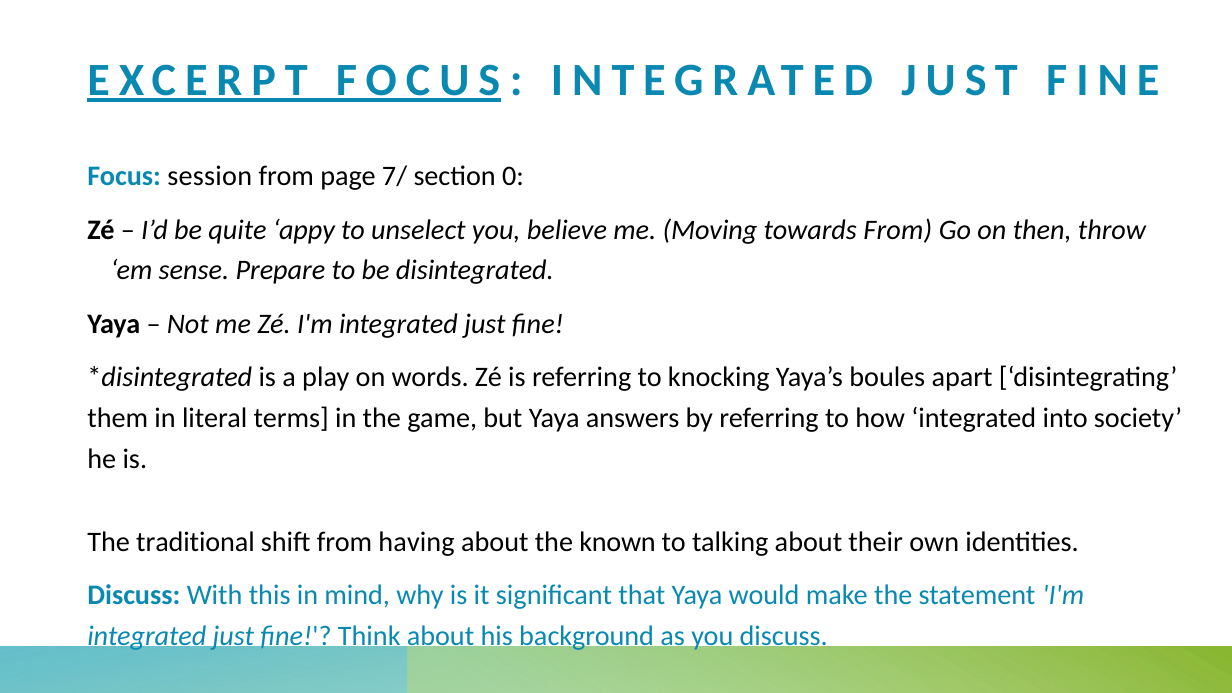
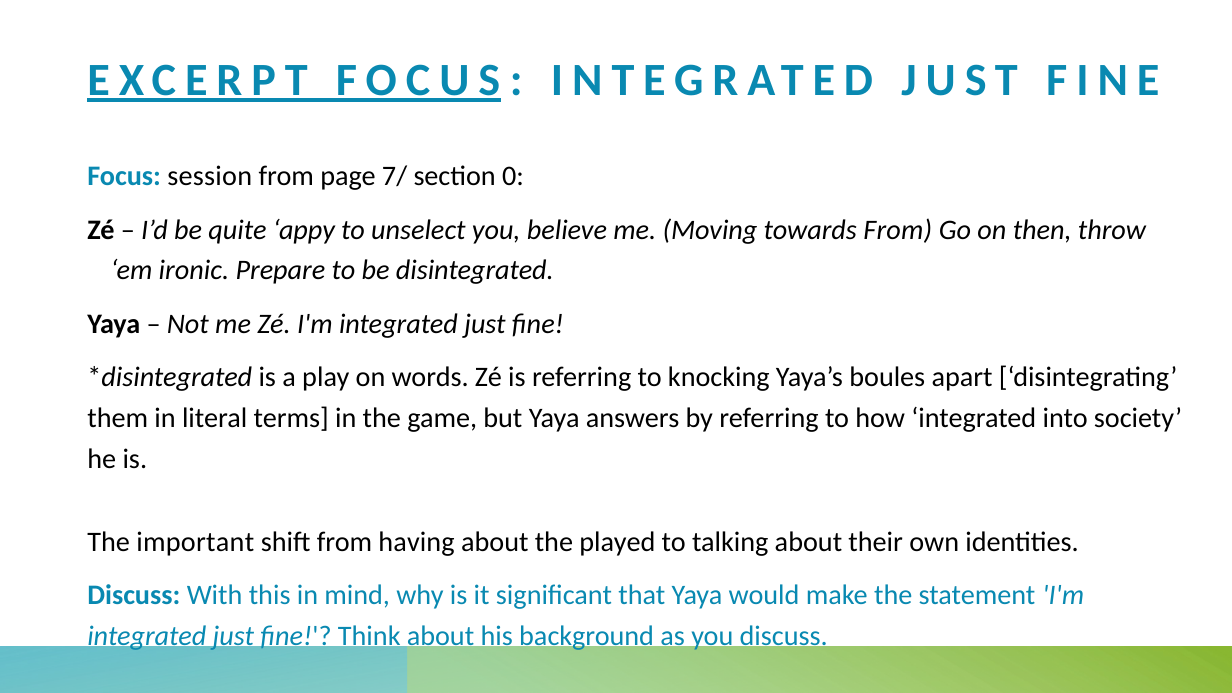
sense: sense -> ironic (194, 271)
traditional: traditional -> important (195, 542)
known: known -> played (617, 542)
